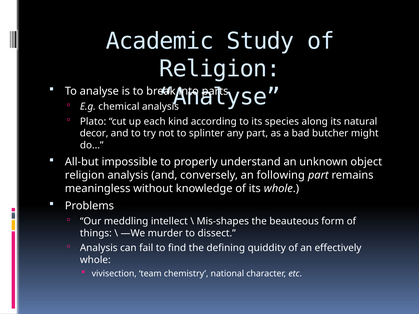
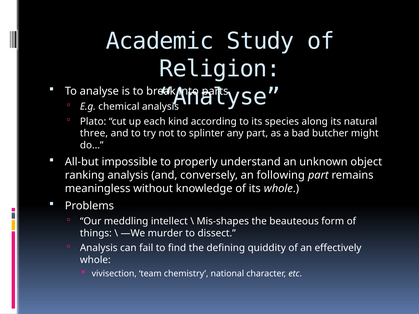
decor: decor -> three (94, 133)
religion: religion -> ranking (85, 175)
